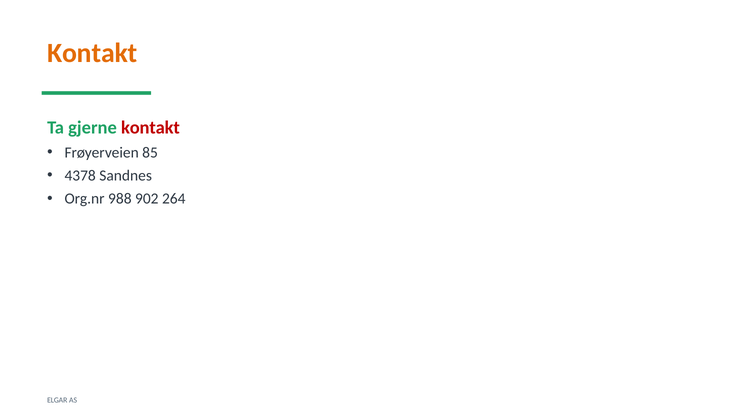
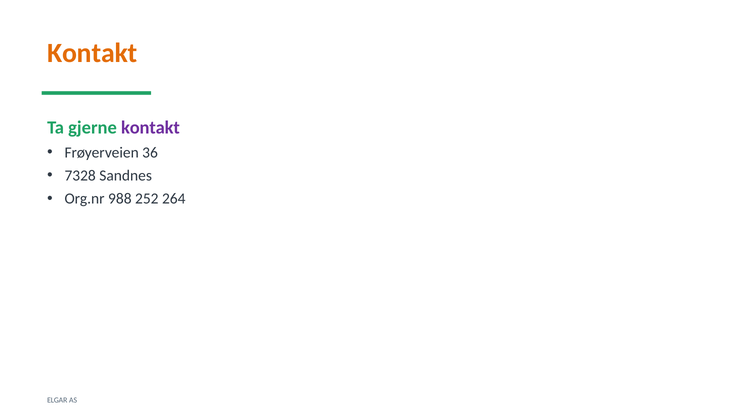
kontakt colour: red -> purple (150, 128)
85: 85 -> 36 (150, 152)
4378: 4378 -> 7328 (80, 176)
902: 902 -> 252 (147, 199)
